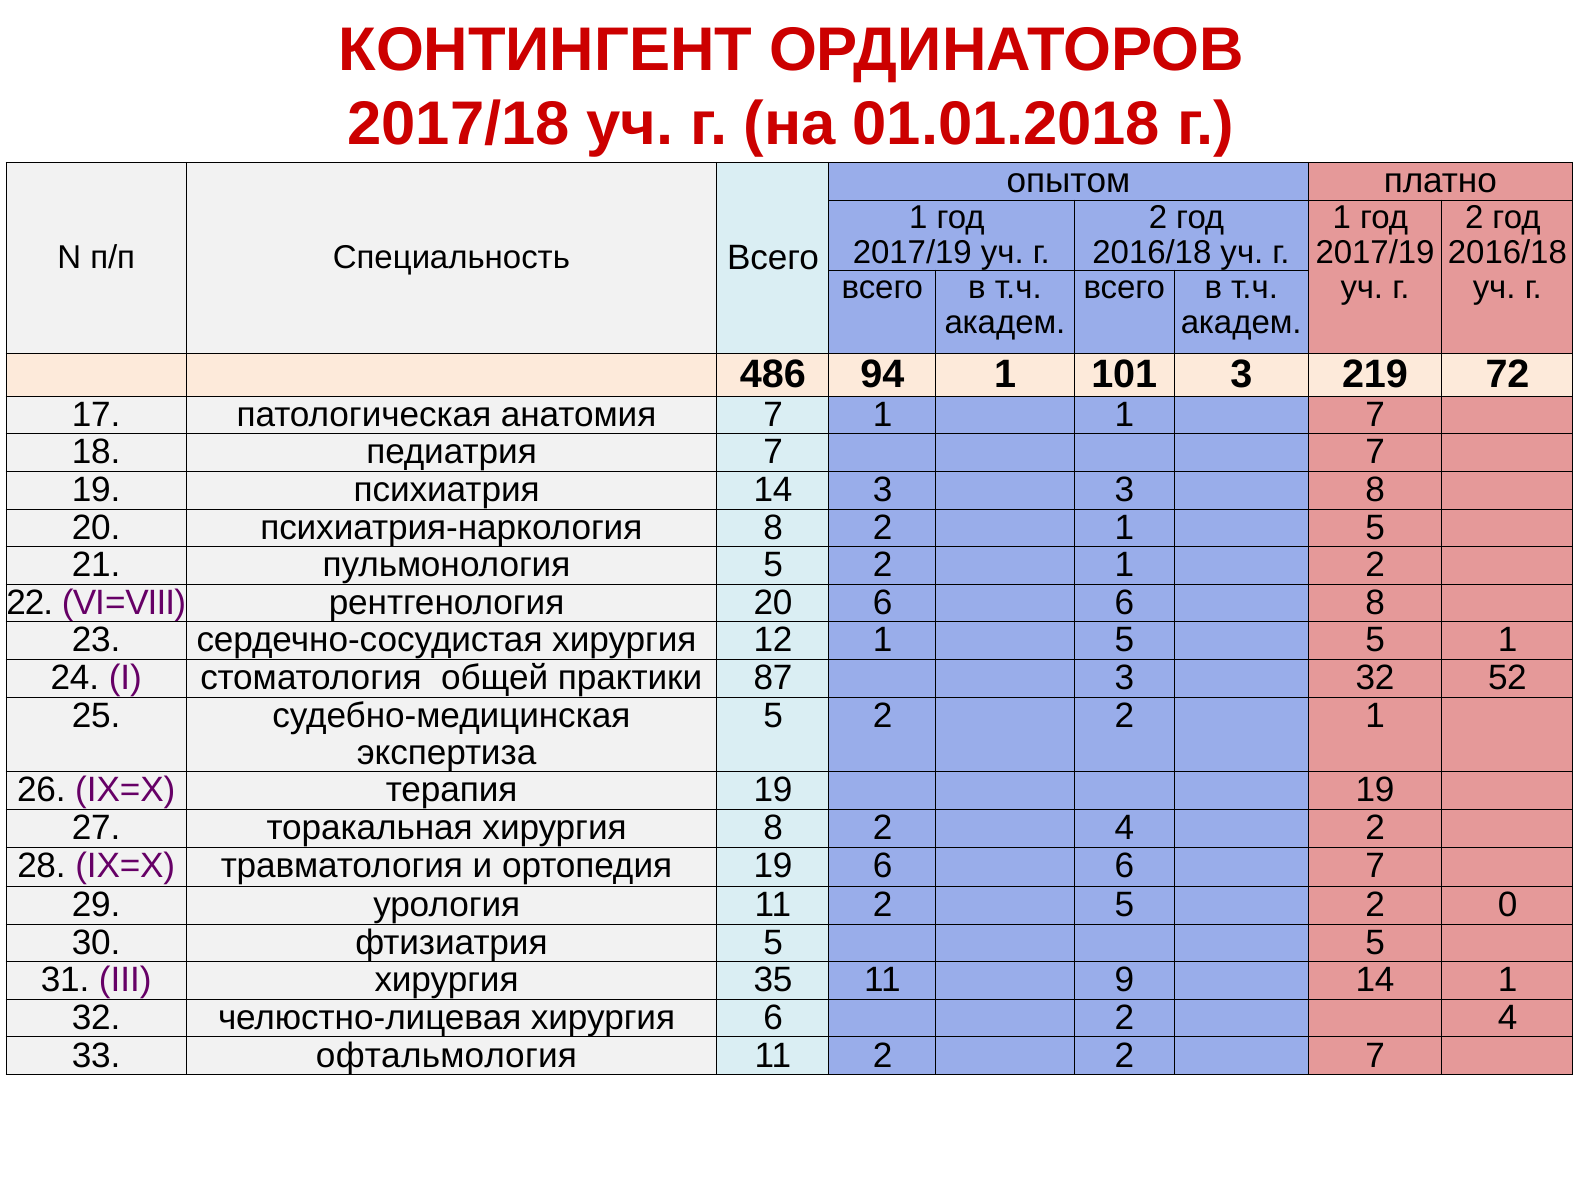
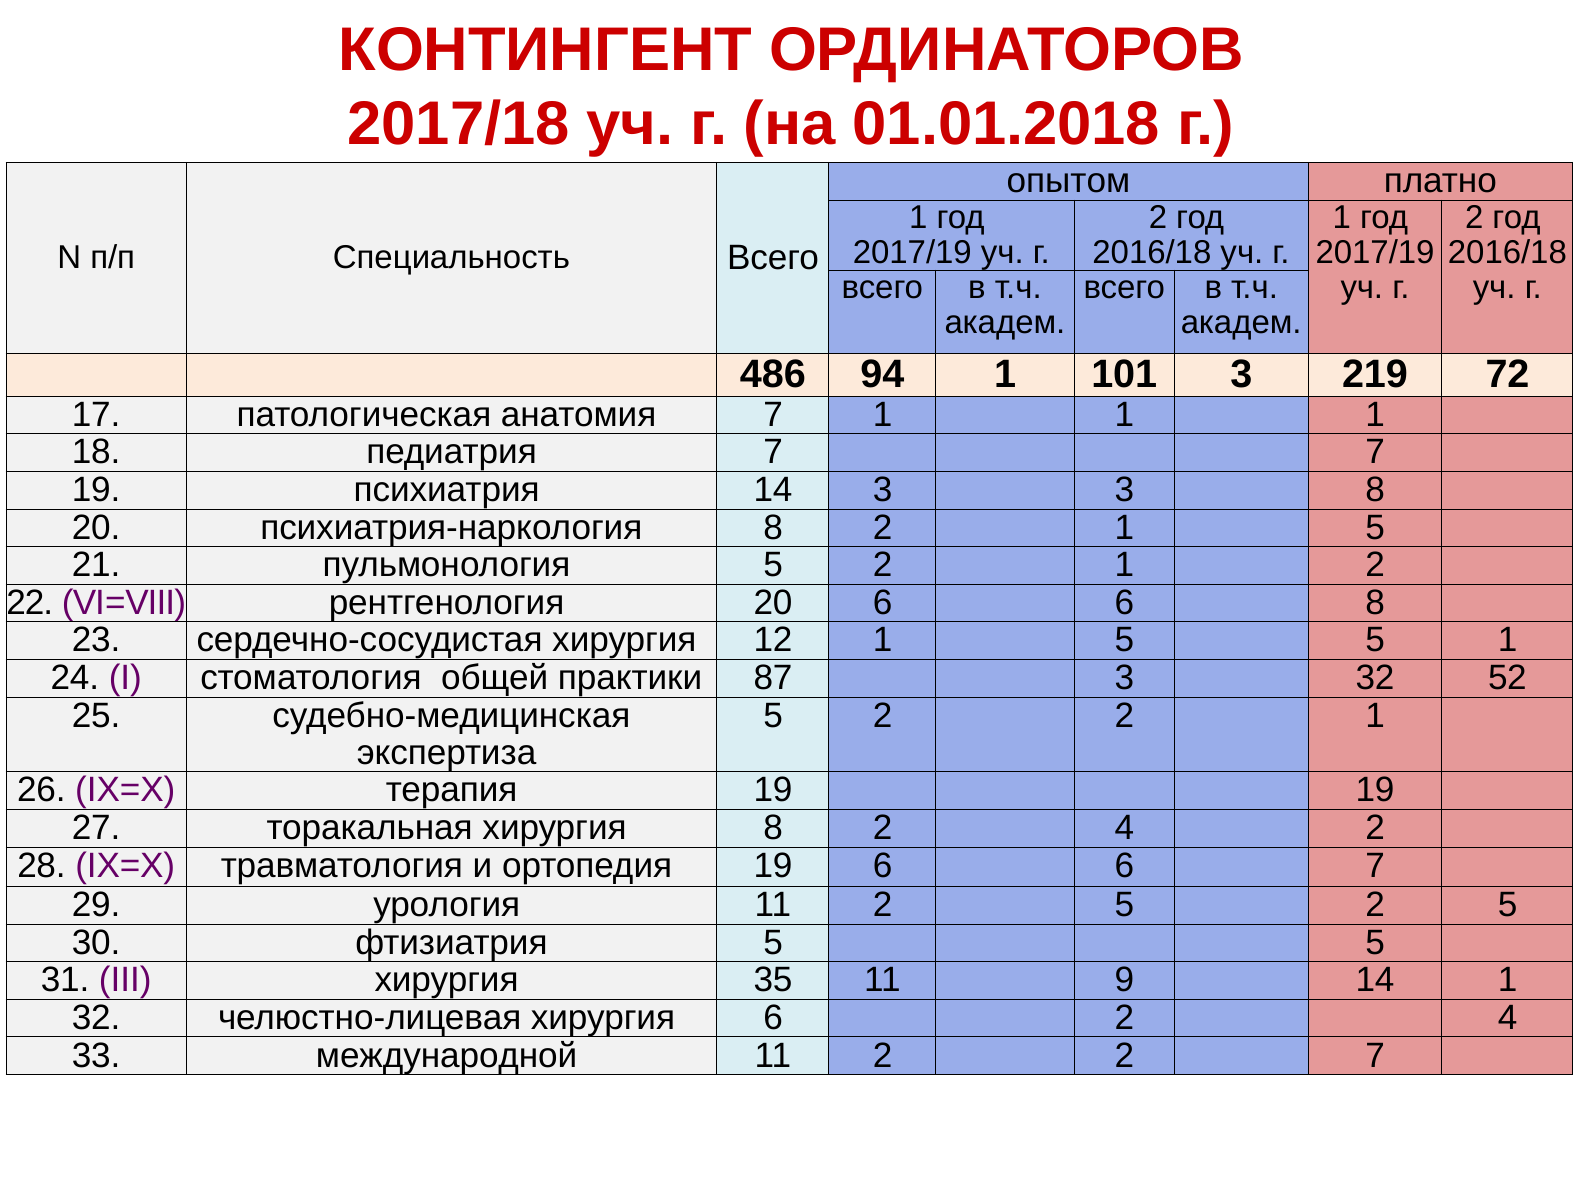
1 1 7: 7 -> 1 (1375, 414)
5 2 0: 0 -> 5 (1508, 904)
офтальмология: офтальмология -> международной (447, 1055)
